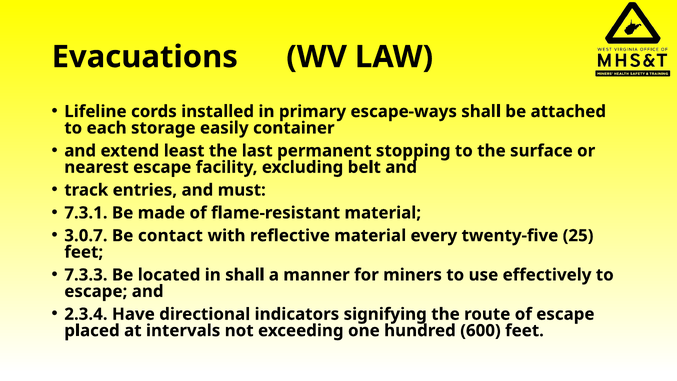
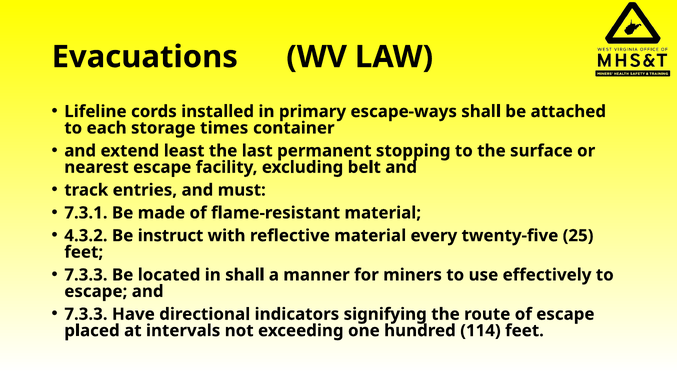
easily: easily -> times (224, 128)
3.0.7: 3.0.7 -> 4.3.2 (86, 236)
contact: contact -> instruct (171, 236)
2.3.4: 2.3.4 -> 7.3.3 (86, 314)
600: 600 -> 114 (480, 330)
